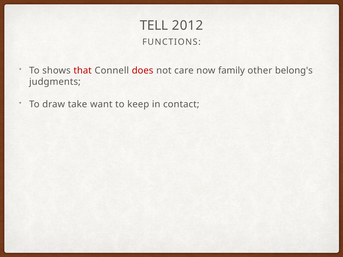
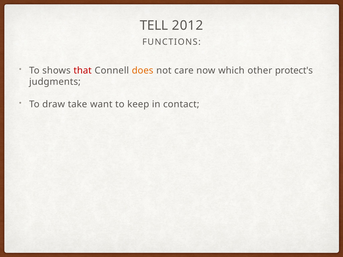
does colour: red -> orange (143, 71)
family: family -> which (231, 71)
belong's: belong's -> protect's (294, 71)
